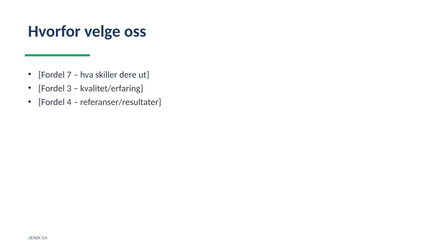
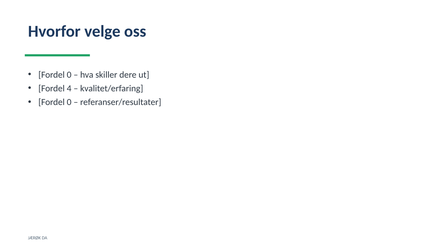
7: 7 -> 0 (69, 75)
3: 3 -> 4 (69, 88)
4: 4 -> 0 (69, 102)
